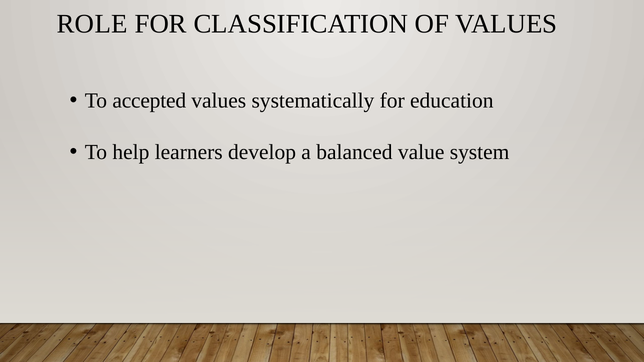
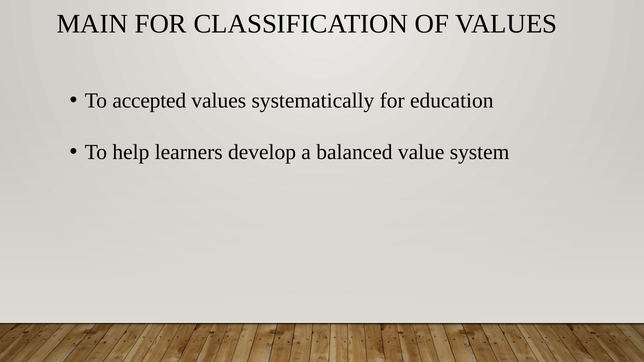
ROLE: ROLE -> MAIN (92, 24)
